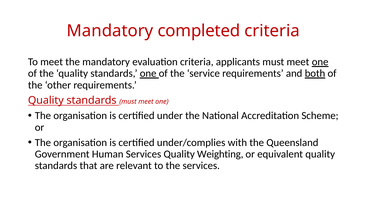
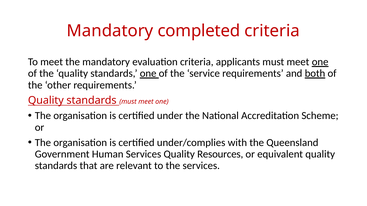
Weighting: Weighting -> Resources (220, 154)
